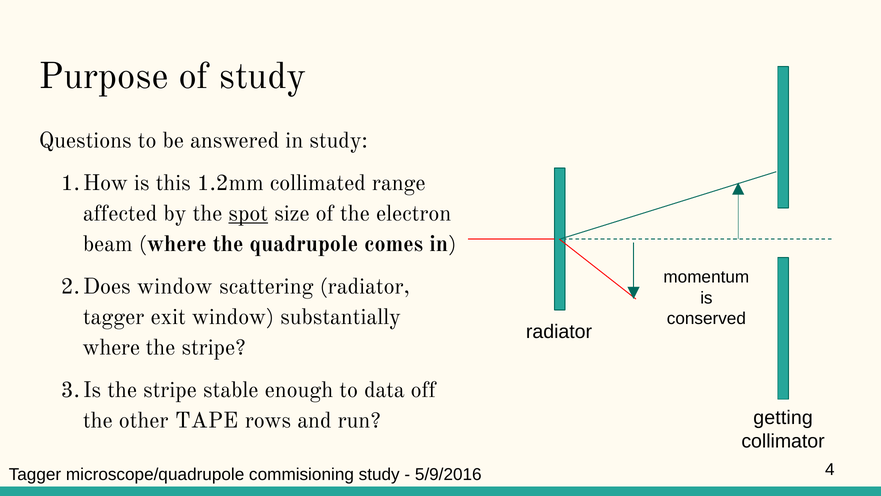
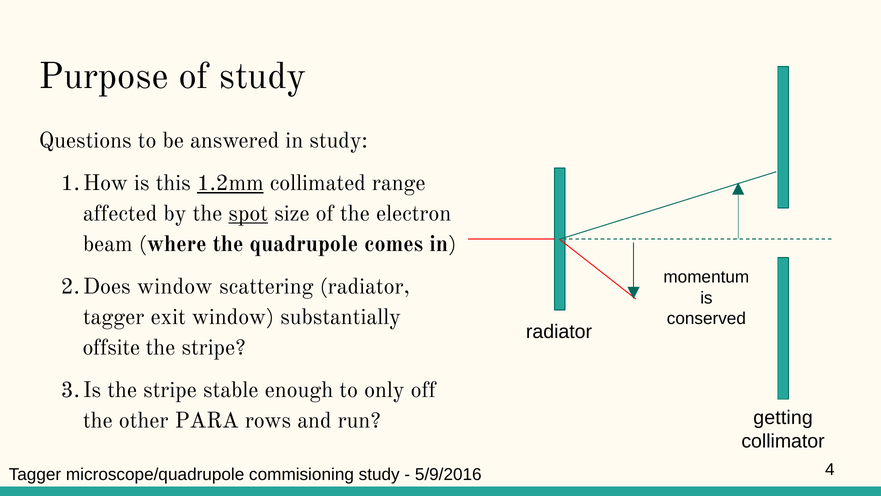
1.2mm underline: none -> present (230, 183)
where: where -> offsite (111, 347)
data: data -> only (384, 390)
TAPE: TAPE -> PARA (207, 420)
